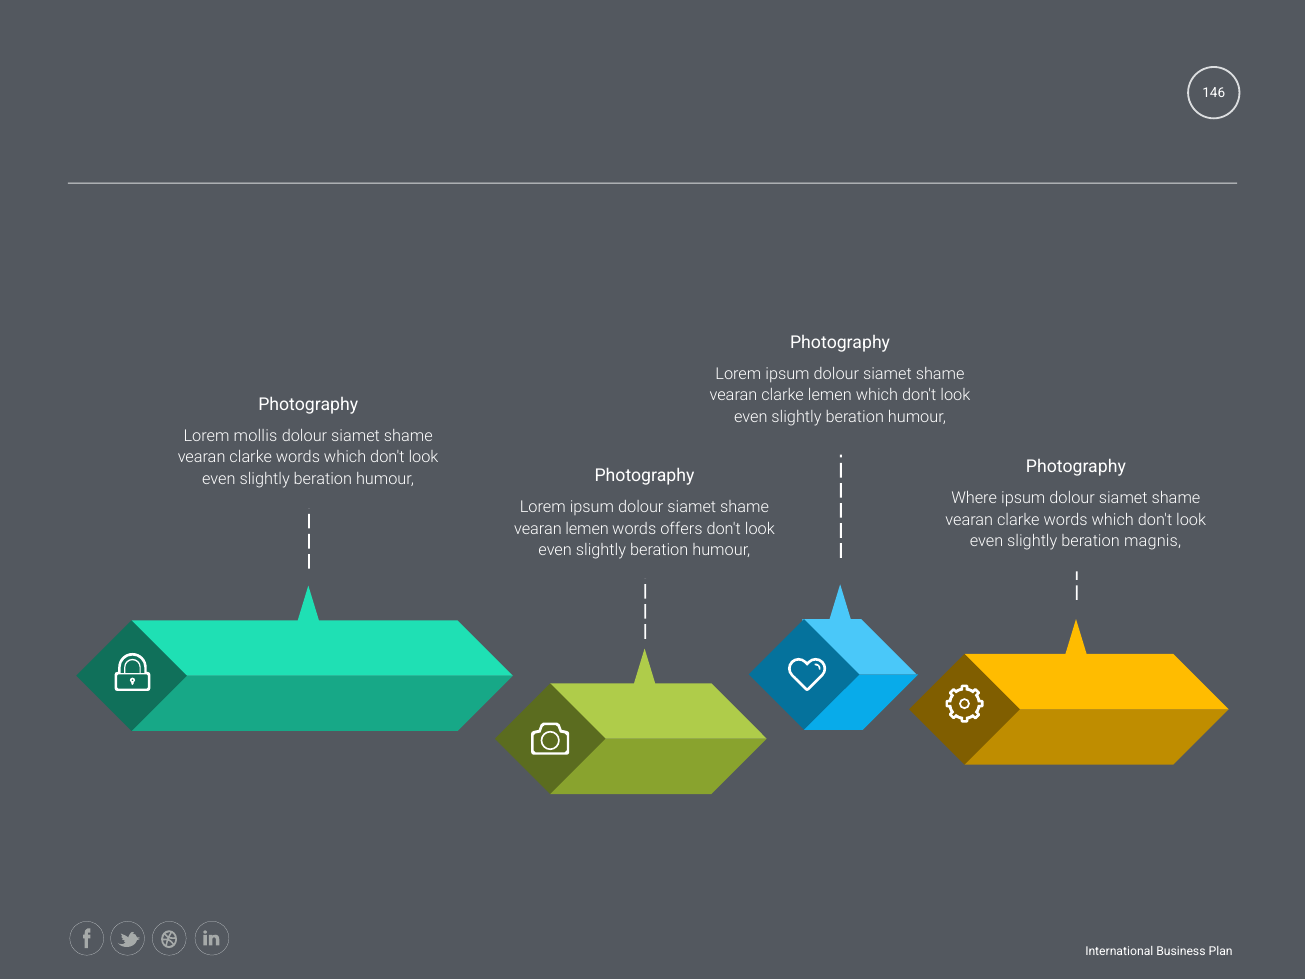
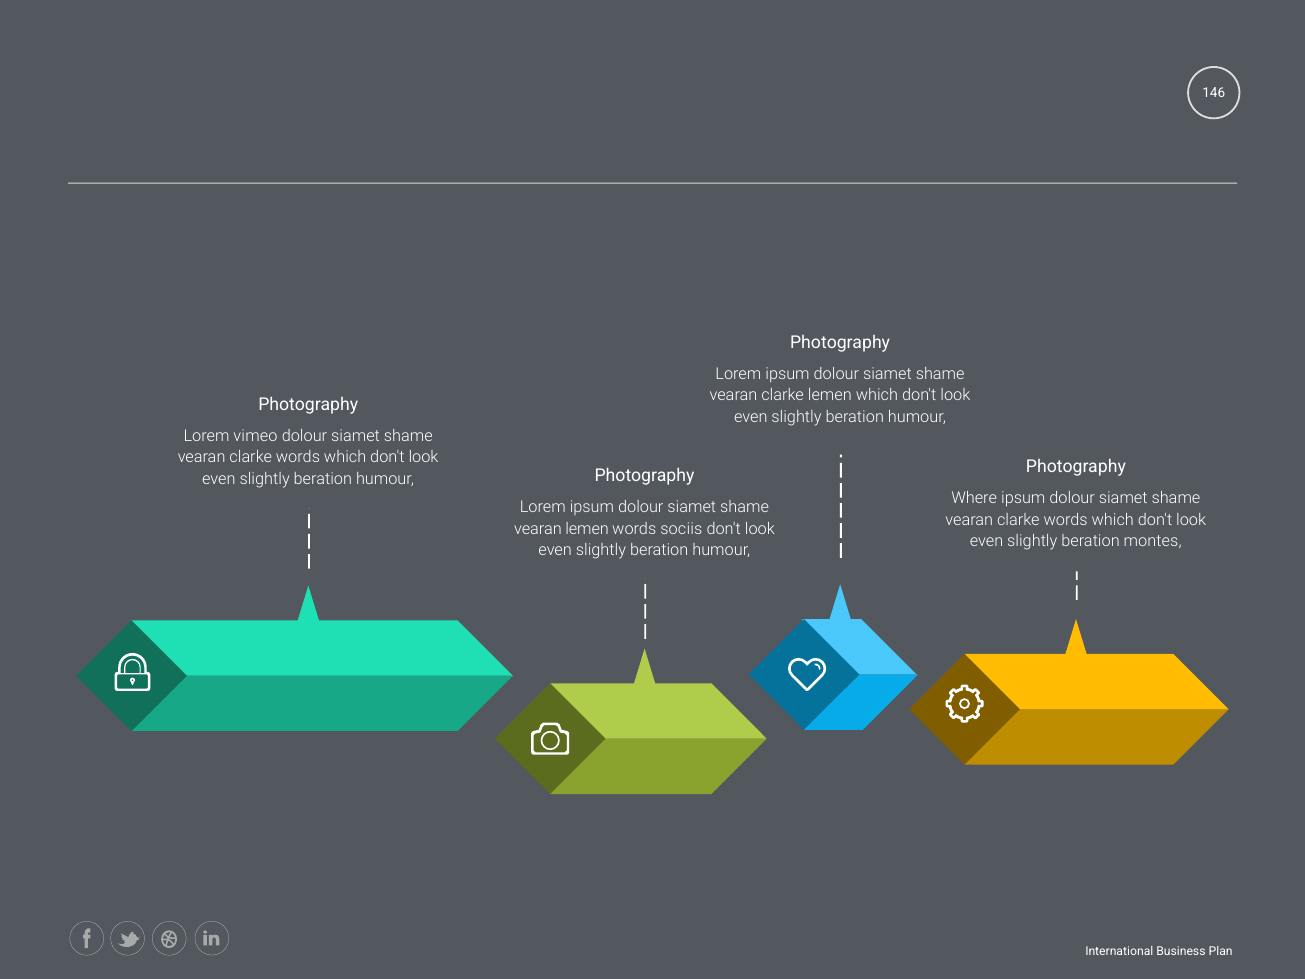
mollis: mollis -> vimeo (256, 436)
offers: offers -> sociis (681, 529)
magnis: magnis -> montes (1153, 541)
